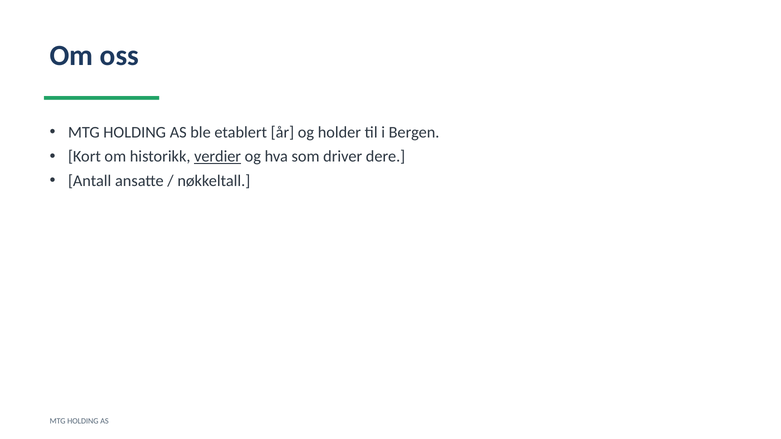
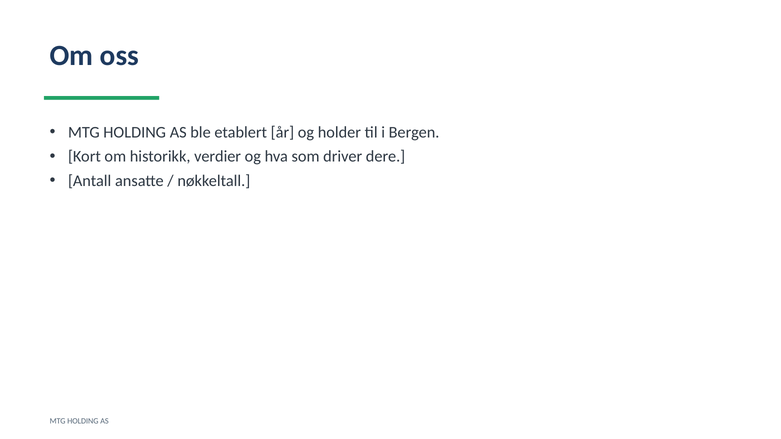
verdier underline: present -> none (218, 157)
